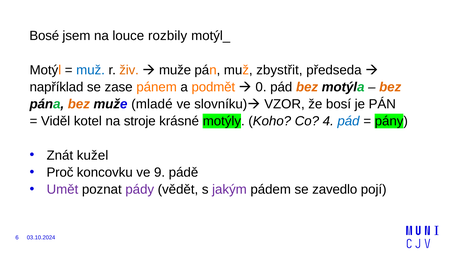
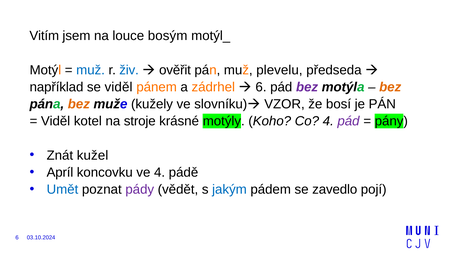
Bosé: Bosé -> Vitím (44, 36)
rozbily: rozbily -> bosým (168, 36)
živ colour: orange -> blue (129, 70)
muže: muže -> ověřit (175, 70)
zbystřit: zbystřit -> plevelu (279, 70)
se zase: zase -> viděl (119, 87)
podmět: podmět -> zádrhel (213, 87)
0: 0 -> 6 (261, 87)
bez colour: orange -> purple (307, 87)
mladé: mladé -> kužely (152, 104)
pád colour: blue -> purple (348, 121)
Proč: Proč -> Apríl (60, 172)
ve 9: 9 -> 4 (160, 172)
Umět colour: purple -> blue (62, 189)
jakým colour: purple -> blue (229, 189)
